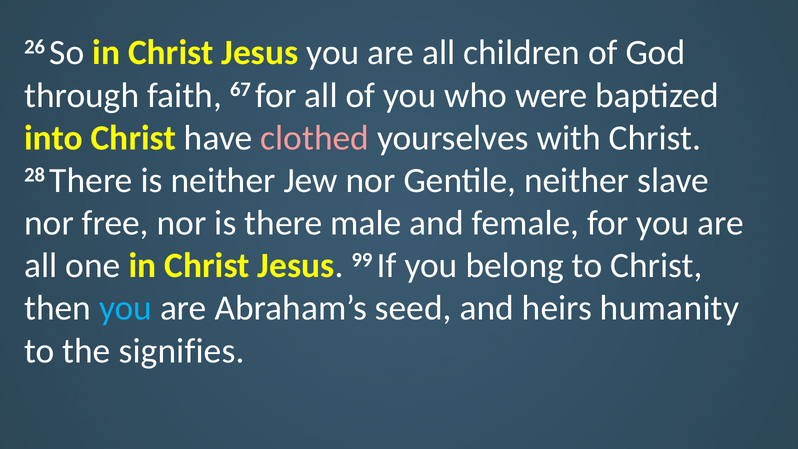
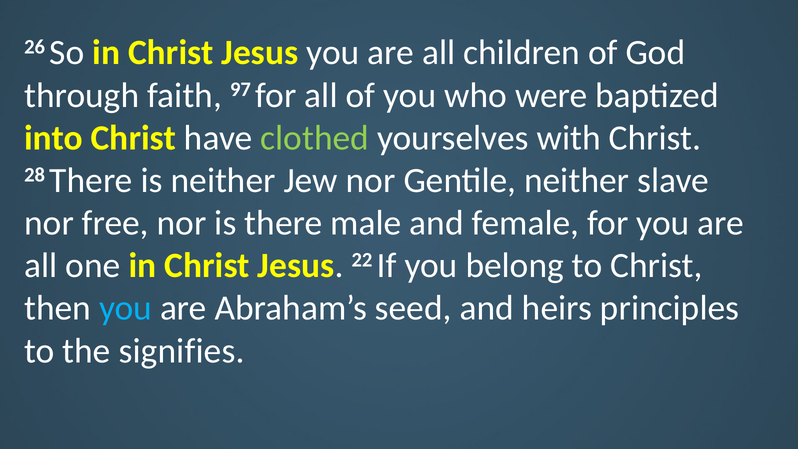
67: 67 -> 97 (241, 90)
clothed colour: pink -> light green (315, 138)
99: 99 -> 22 (362, 260)
humanity: humanity -> principles (670, 308)
